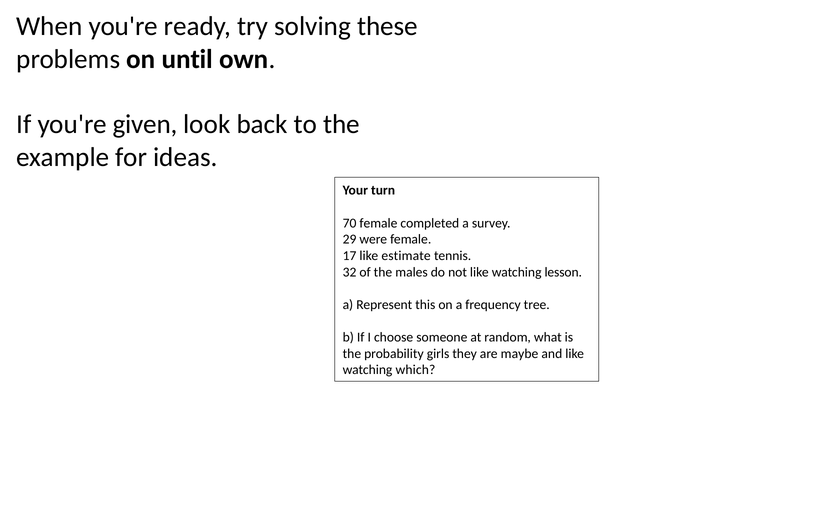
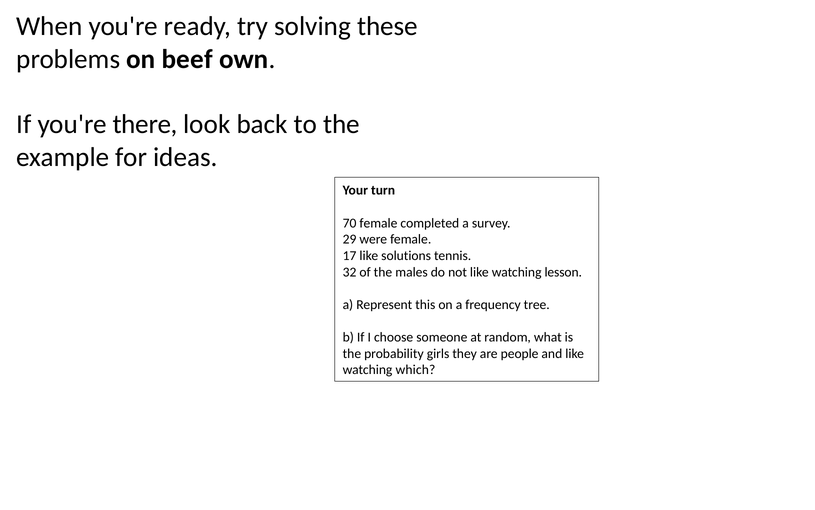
until: until -> beef (187, 59)
given: given -> there (145, 124)
estimate: estimate -> solutions (406, 255)
maybe: maybe -> people (520, 353)
